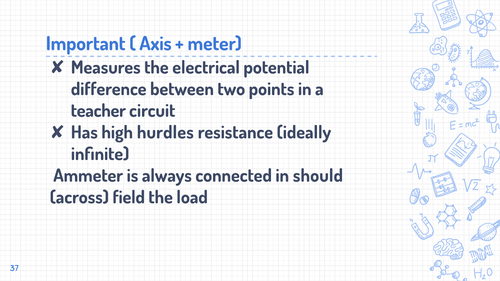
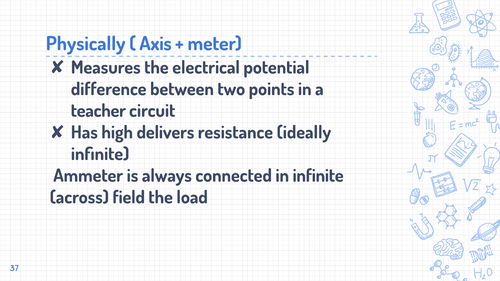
Important: Important -> Physically (86, 44)
hurdles: hurdles -> delivers (165, 133)
in should: should -> infinite (318, 176)
